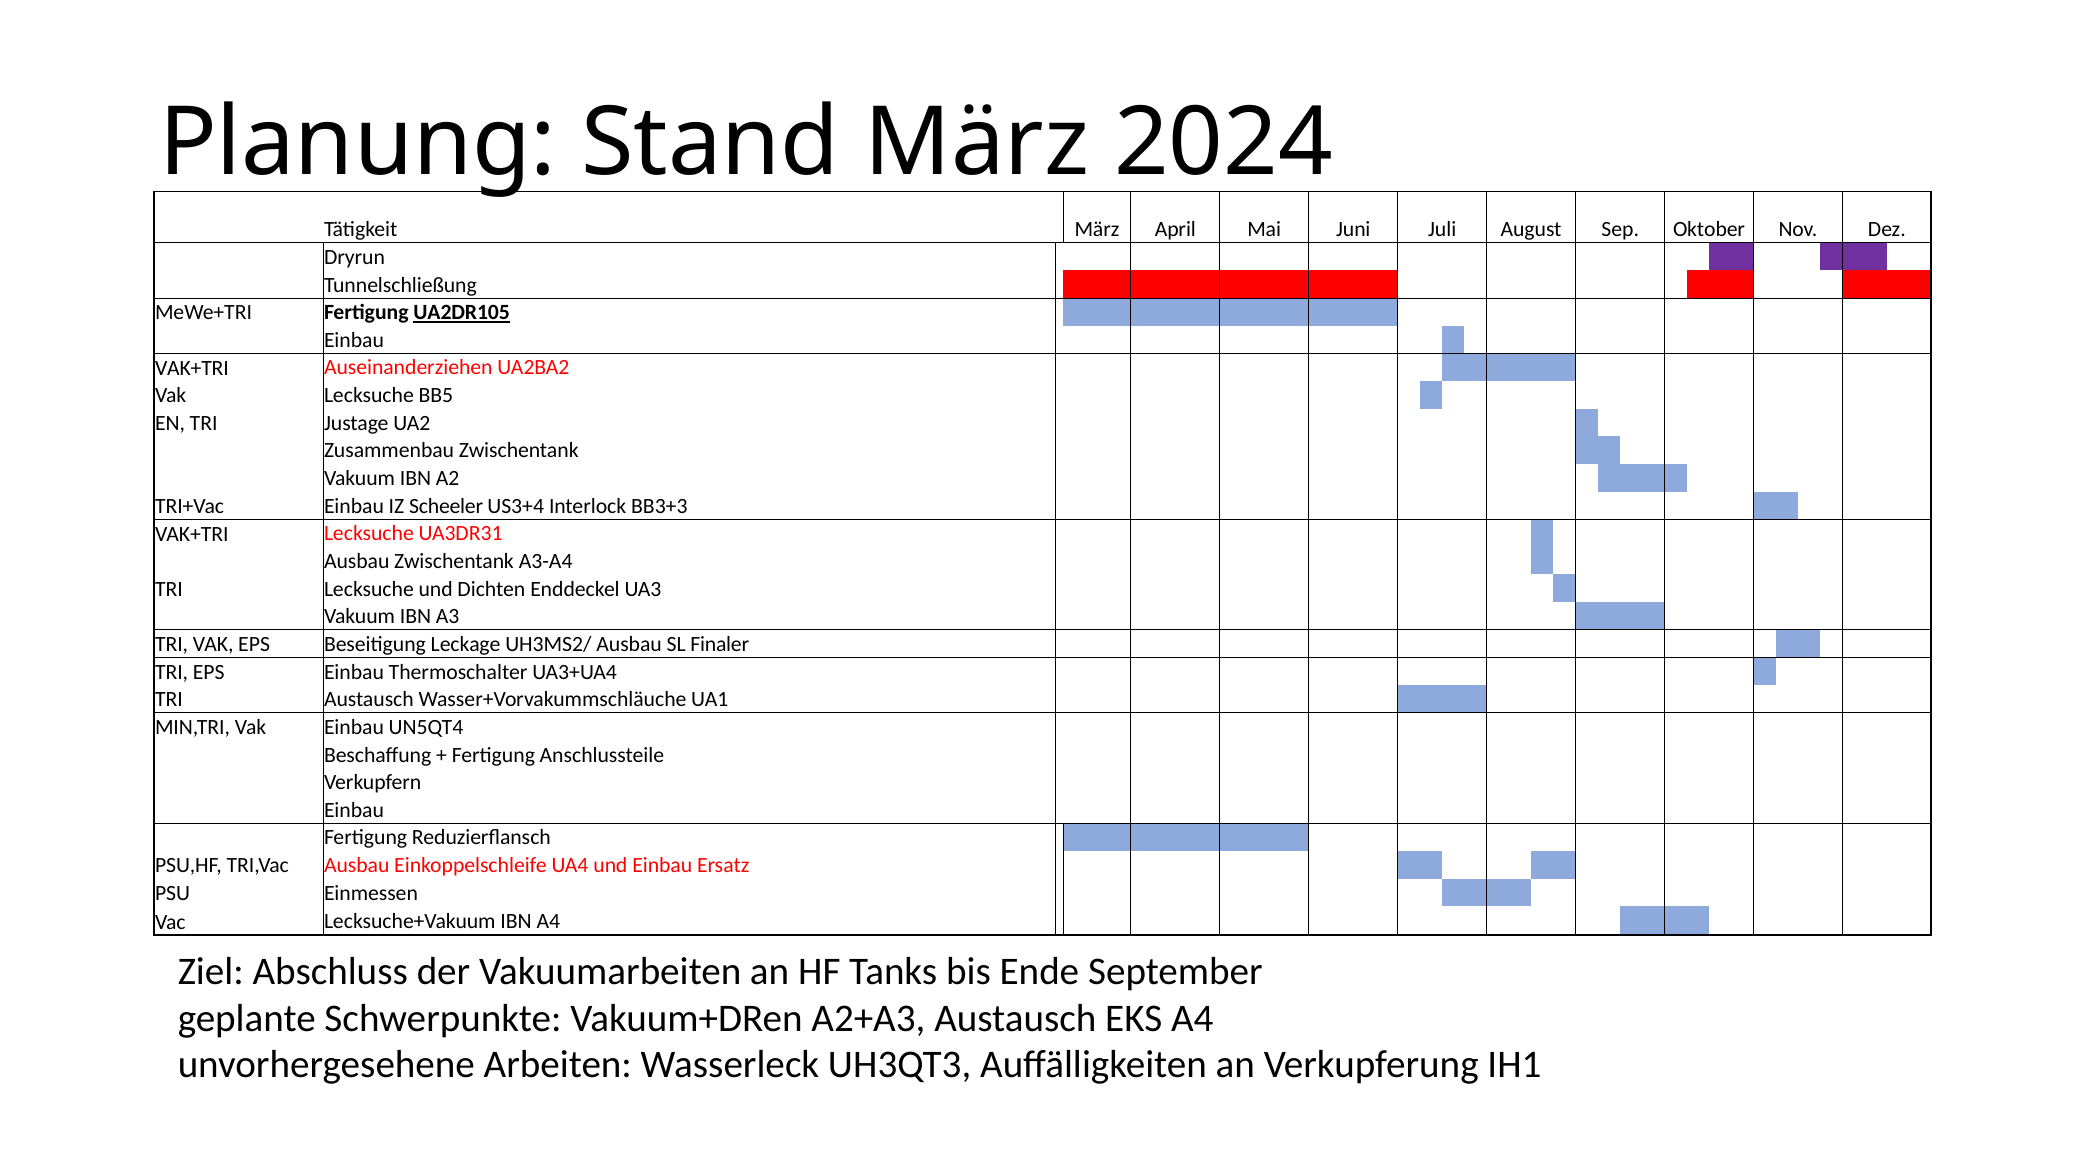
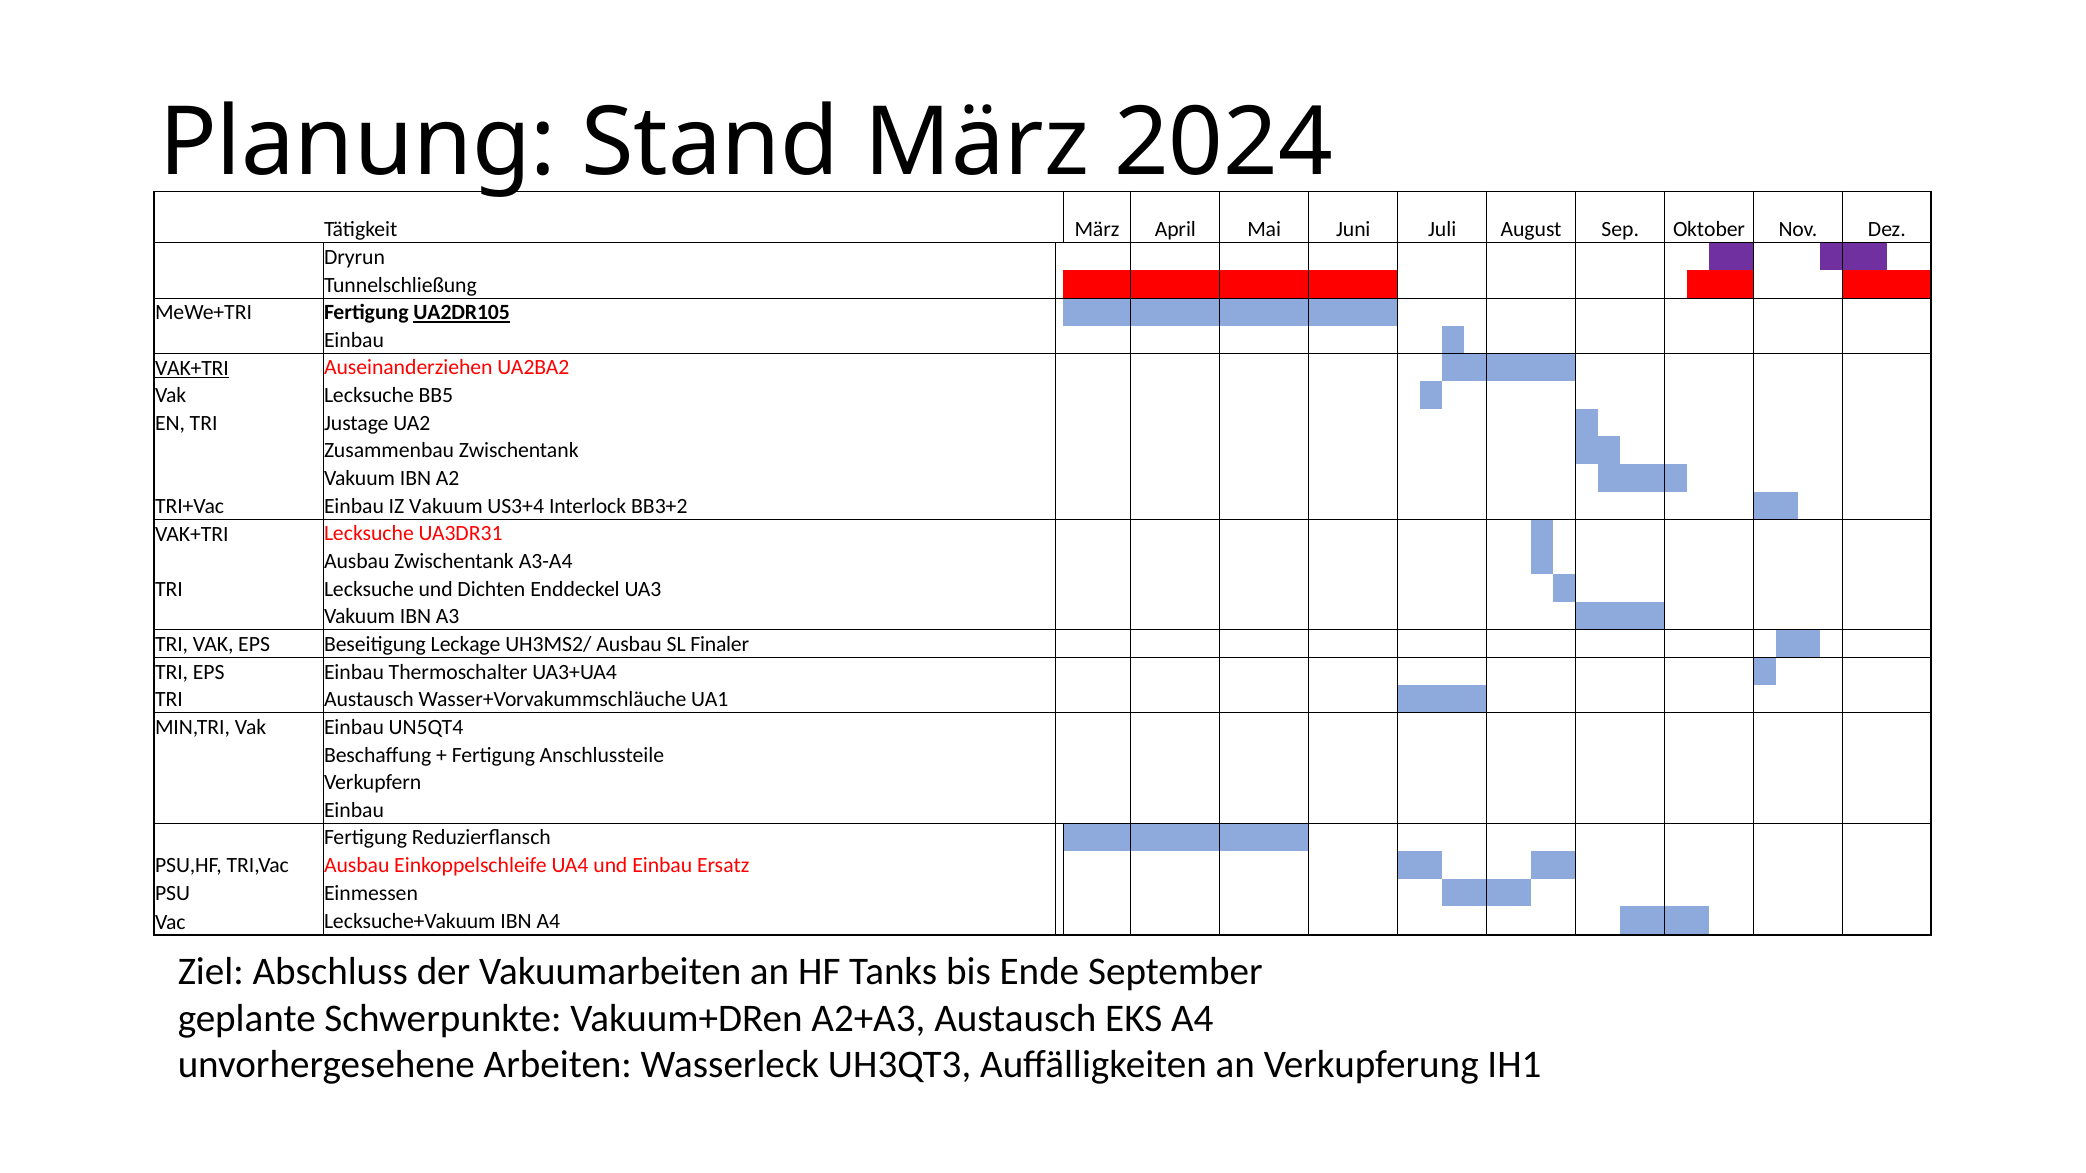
VAK+TRI underline: none -> present (192, 368)
IZ Scheeler: Scheeler -> Vakuum (446, 506)
BB3+3: BB3+3 -> BB3+2 (659, 506)
